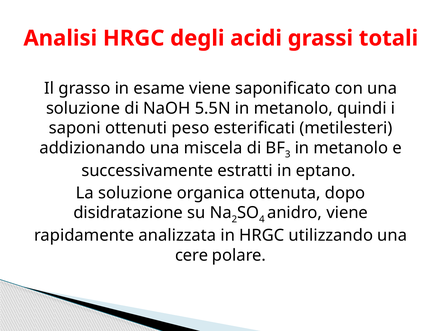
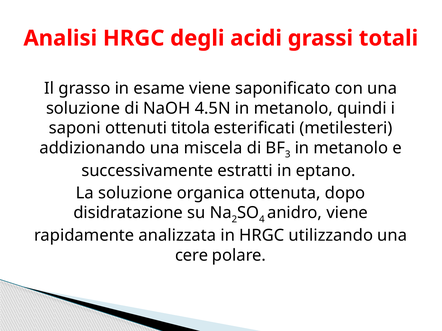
5.5N: 5.5N -> 4.5N (213, 108)
peso: peso -> titola (191, 128)
